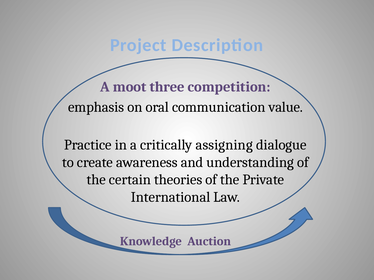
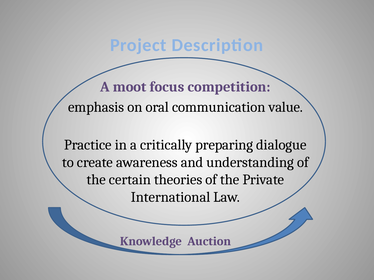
three: three -> focus (167, 87)
assigning: assigning -> preparing (224, 145)
